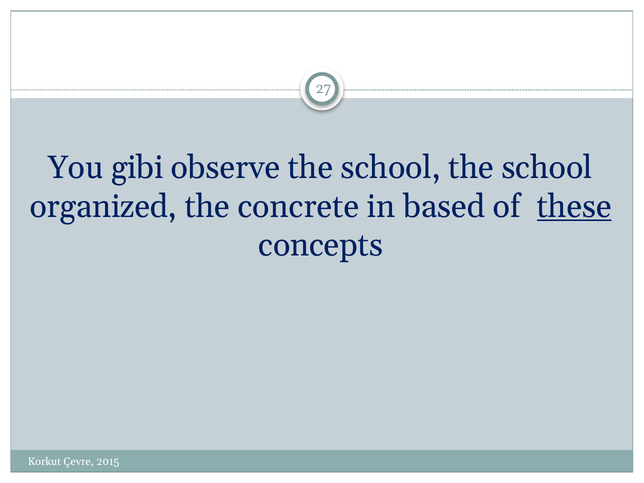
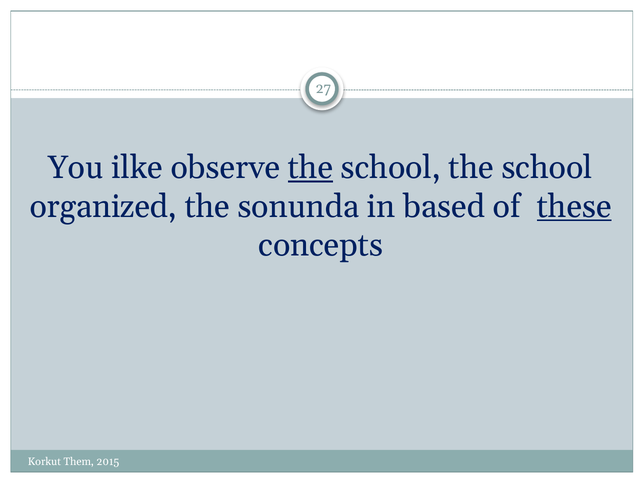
gibi: gibi -> ilke (137, 168)
the underline: none -> present (311, 168)
concrete: concrete -> sonunda (299, 206)
Çevre: Çevre -> Them (79, 462)
